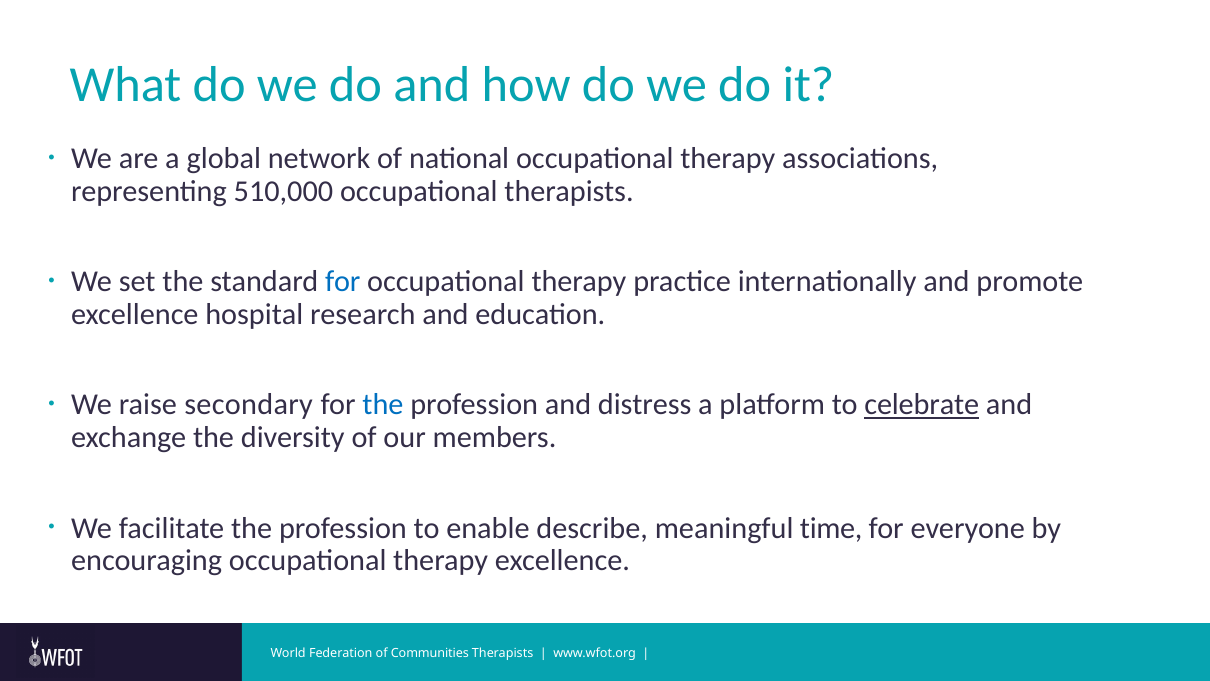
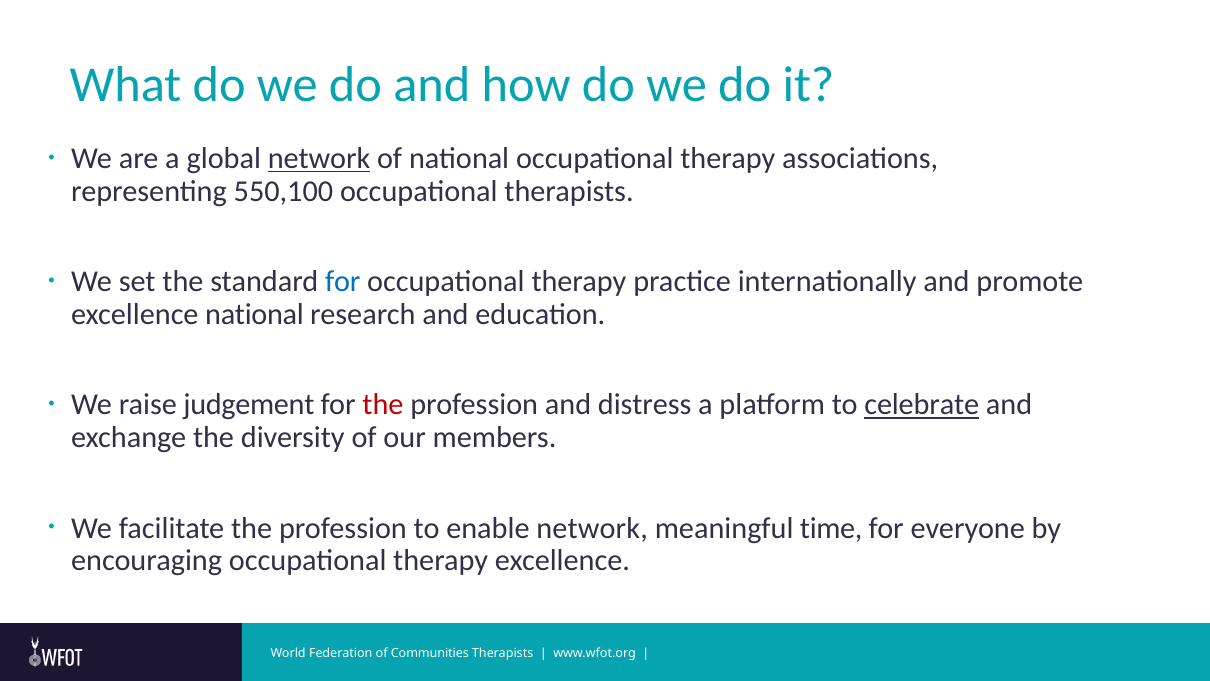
network underline: none -> present (319, 158)
510,000: 510,000 -> 550,100 (283, 191)
excellence hospital: hospital -> national (254, 314)
secondary: secondary -> judgement (249, 405)
the colour: blue -> red (383, 405)
enable describe: describe -> network (592, 528)
